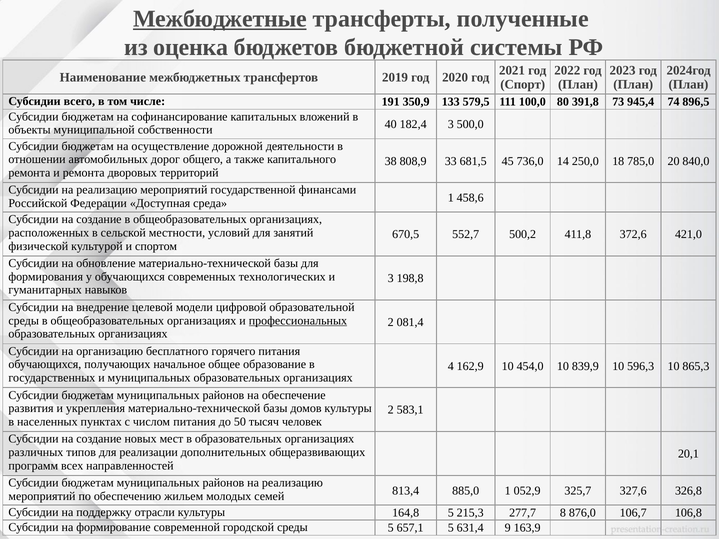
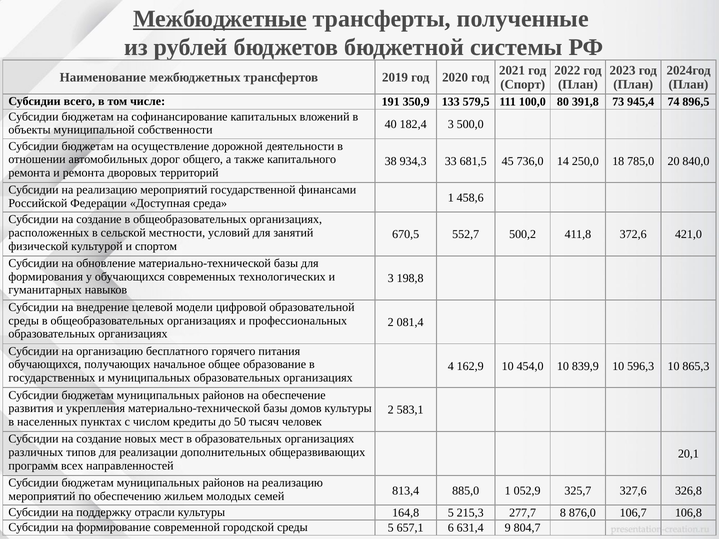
оценка: оценка -> рублей (191, 48)
808,9: 808,9 -> 934,3 (413, 161)
профессиональных underline: present -> none (298, 321)
числом питания: питания -> кредиты (195, 422)
657,1 5: 5 -> 6 (451, 528)
163,9: 163,9 -> 804,7 (527, 528)
